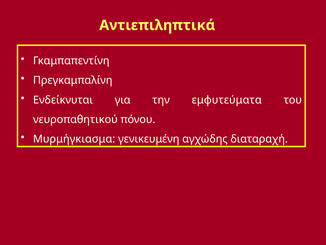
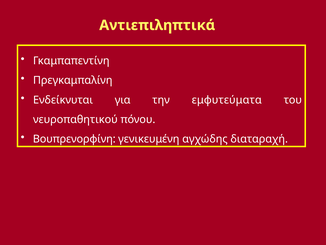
Μυρμήγκιασμα: Μυρμήγκιασμα -> Bουπρενορφίνη (74, 139)
